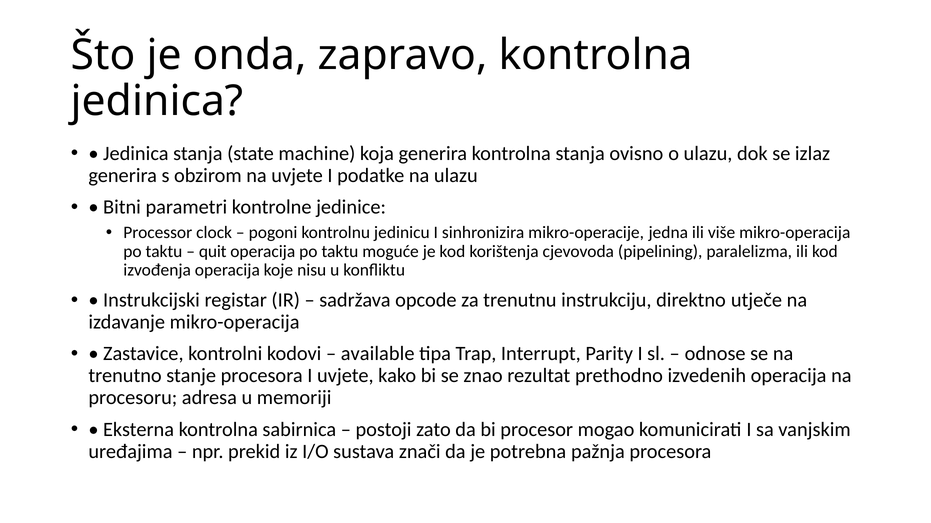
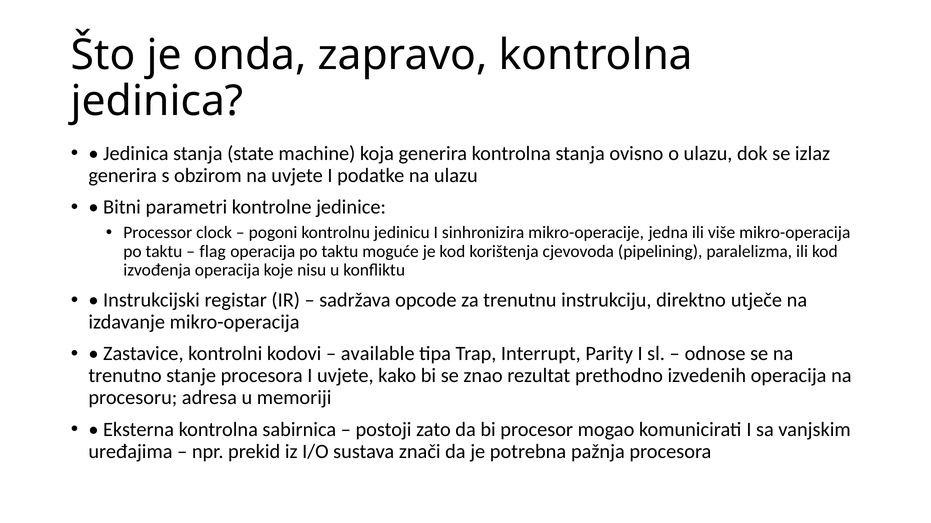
quit: quit -> flag (213, 252)
